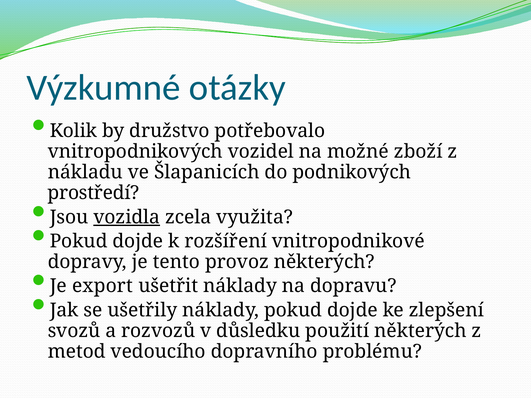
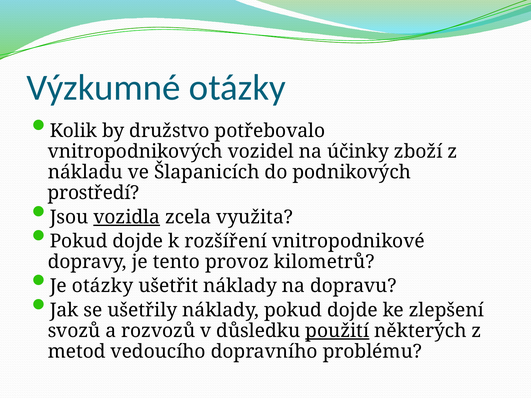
možné: možné -> účinky (358, 152)
provoz některých: některých -> kilometrů (324, 262)
Je export: export -> otázky (102, 286)
použití underline: none -> present (337, 331)
